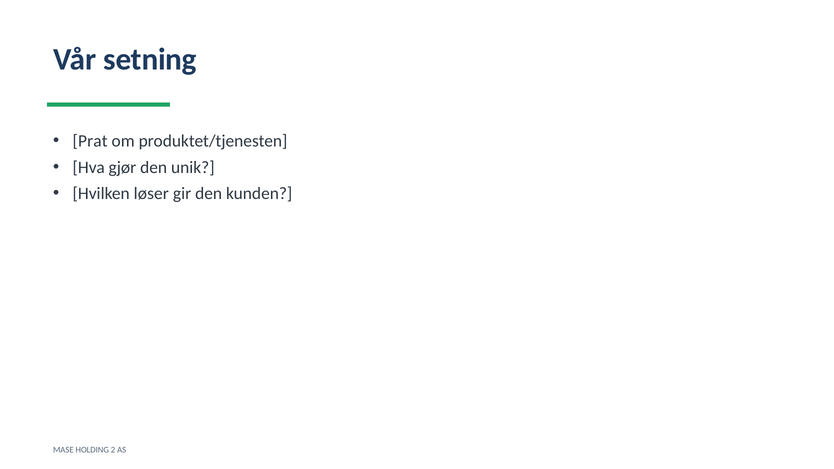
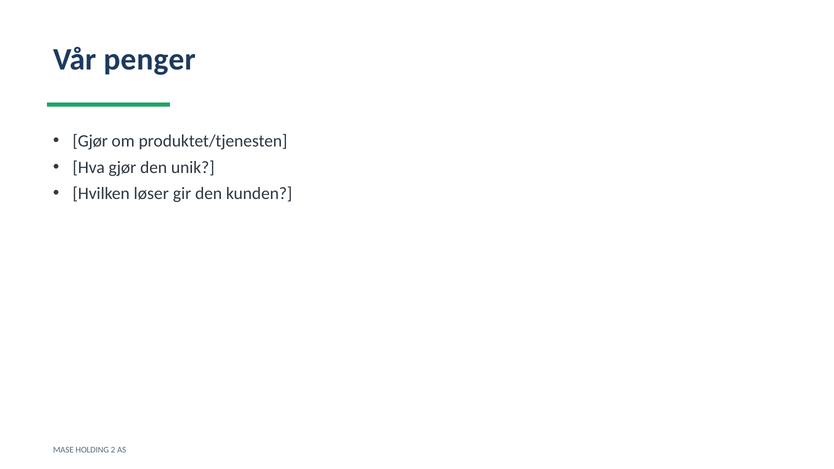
setning: setning -> penger (150, 60)
Prat: Prat -> Gjør (90, 141)
